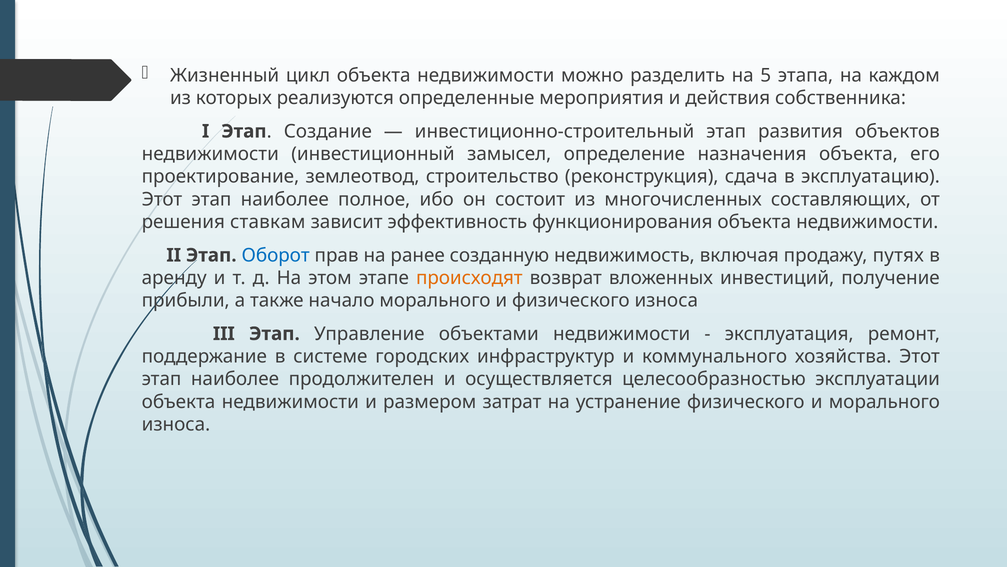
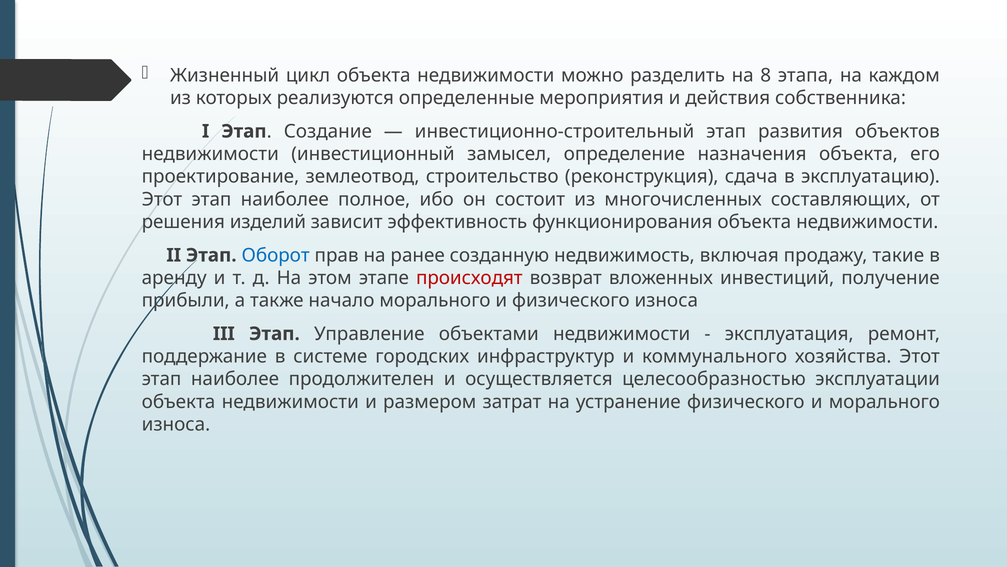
5: 5 -> 8 (766, 75)
ставкам: ставкам -> изделий (268, 222)
путях: путях -> такие (898, 255)
происходят colour: orange -> red (469, 278)
